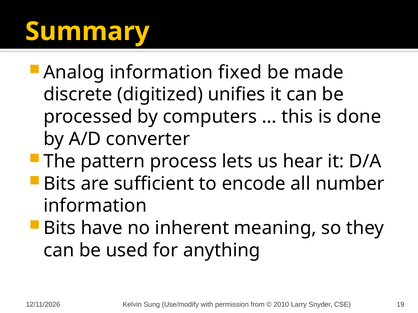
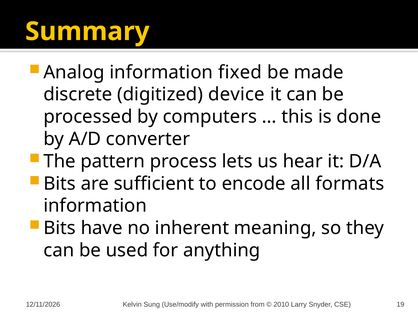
unifies: unifies -> device (236, 95)
number: number -> formats (350, 184)
